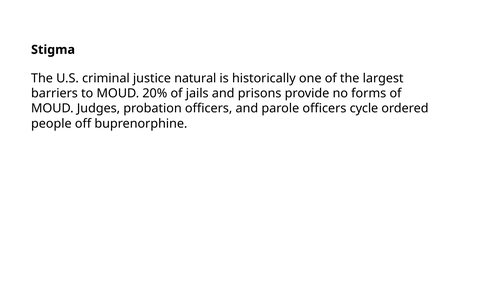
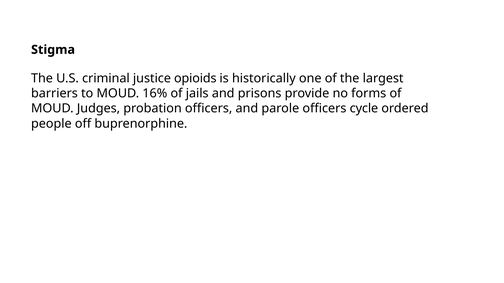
natural: natural -> opioids (195, 78)
20%: 20% -> 16% (155, 94)
